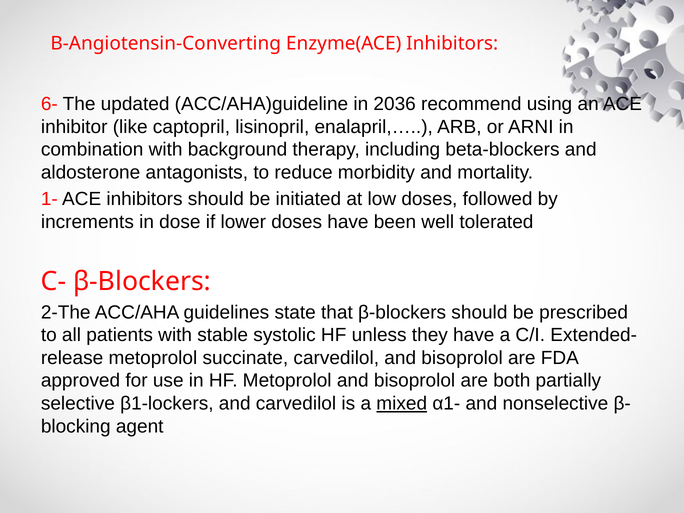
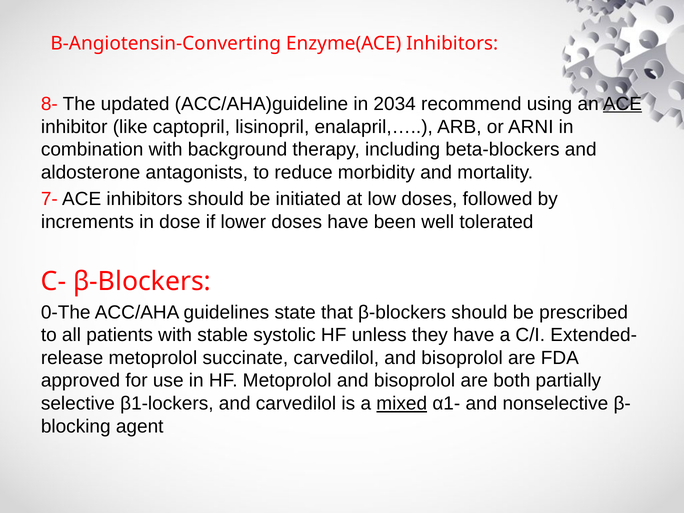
6-: 6- -> 8- (49, 104)
2036: 2036 -> 2034 (395, 104)
ACE underline: none -> present (622, 104)
1-: 1- -> 7- (49, 199)
2-The: 2-The -> 0-The (66, 312)
